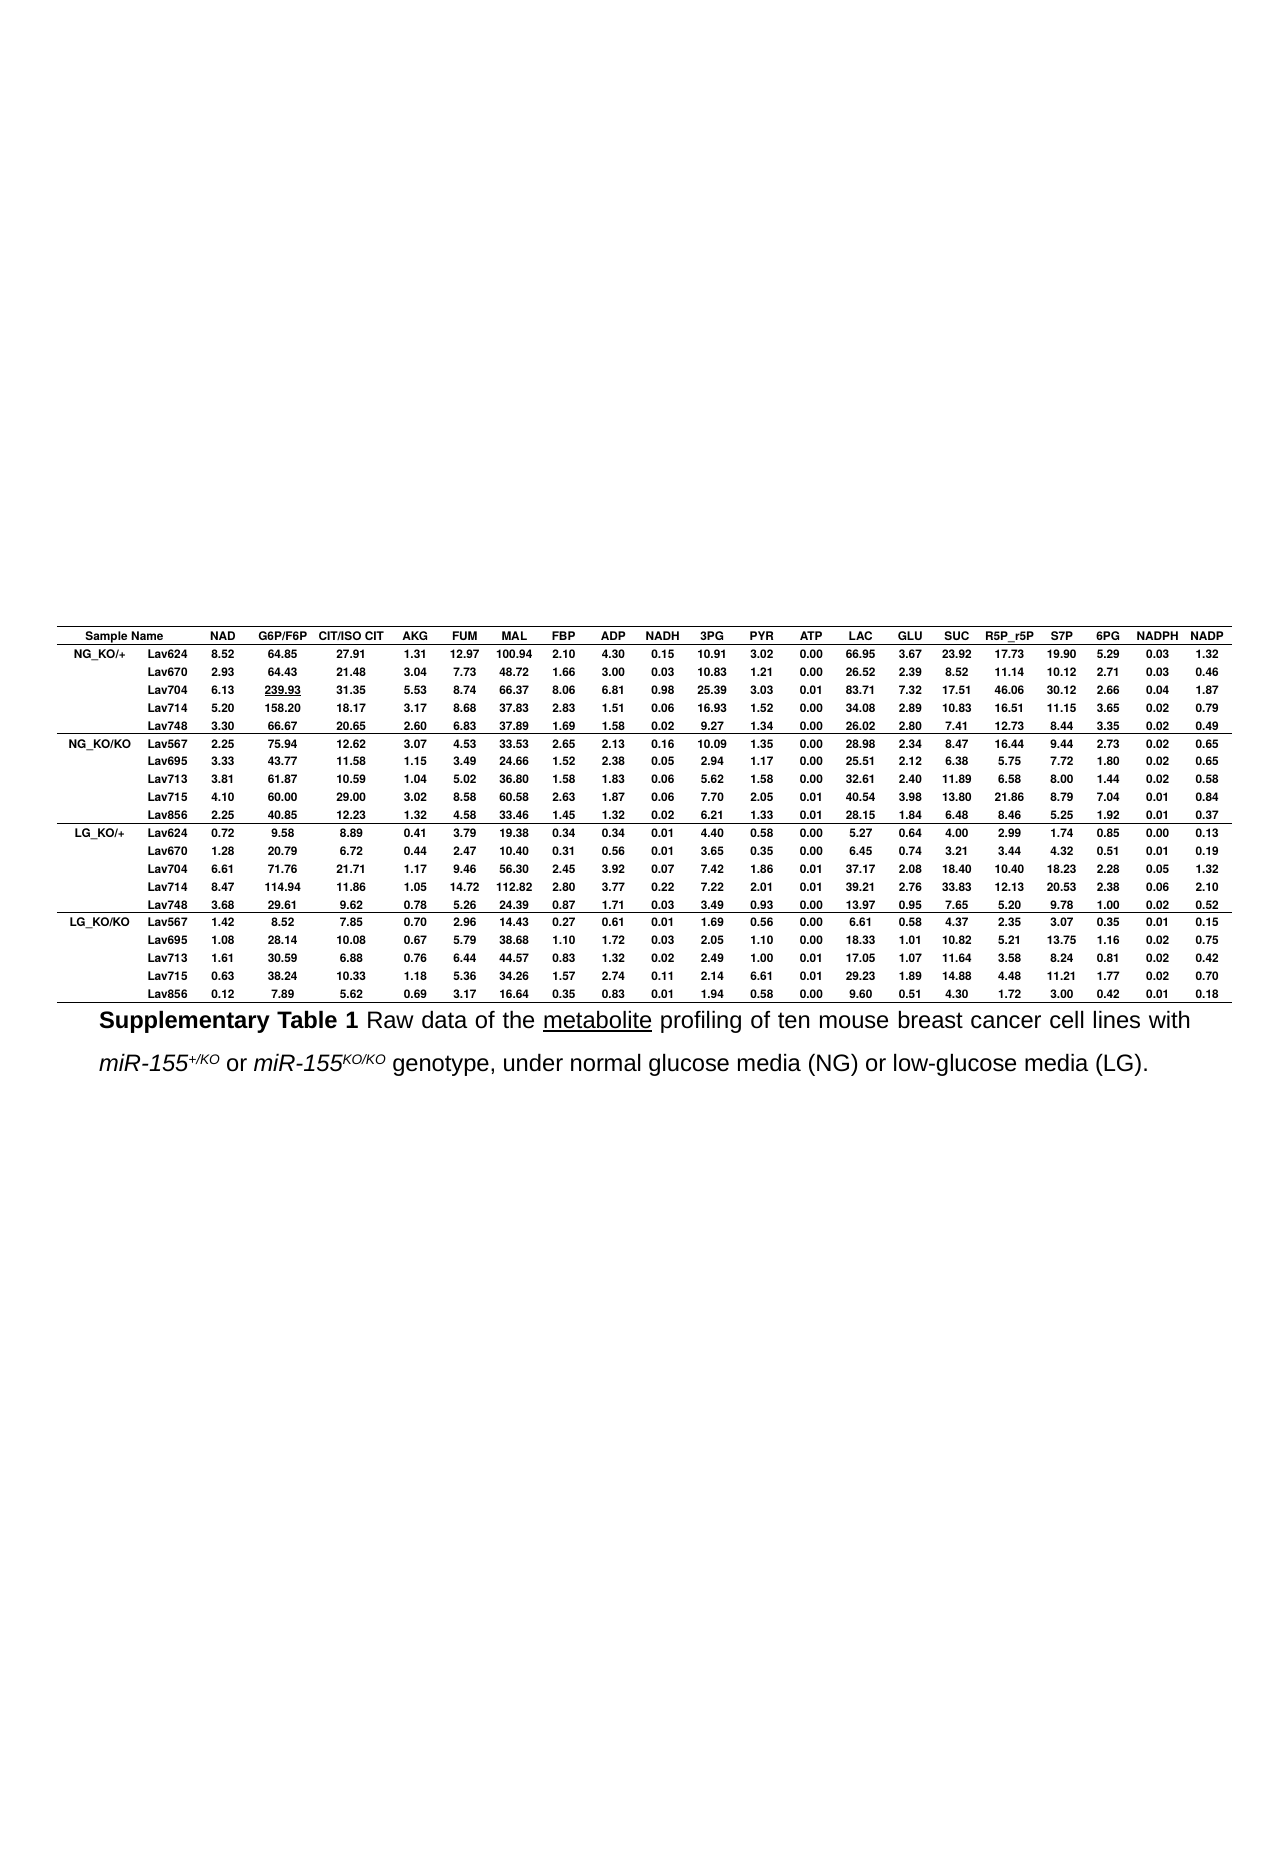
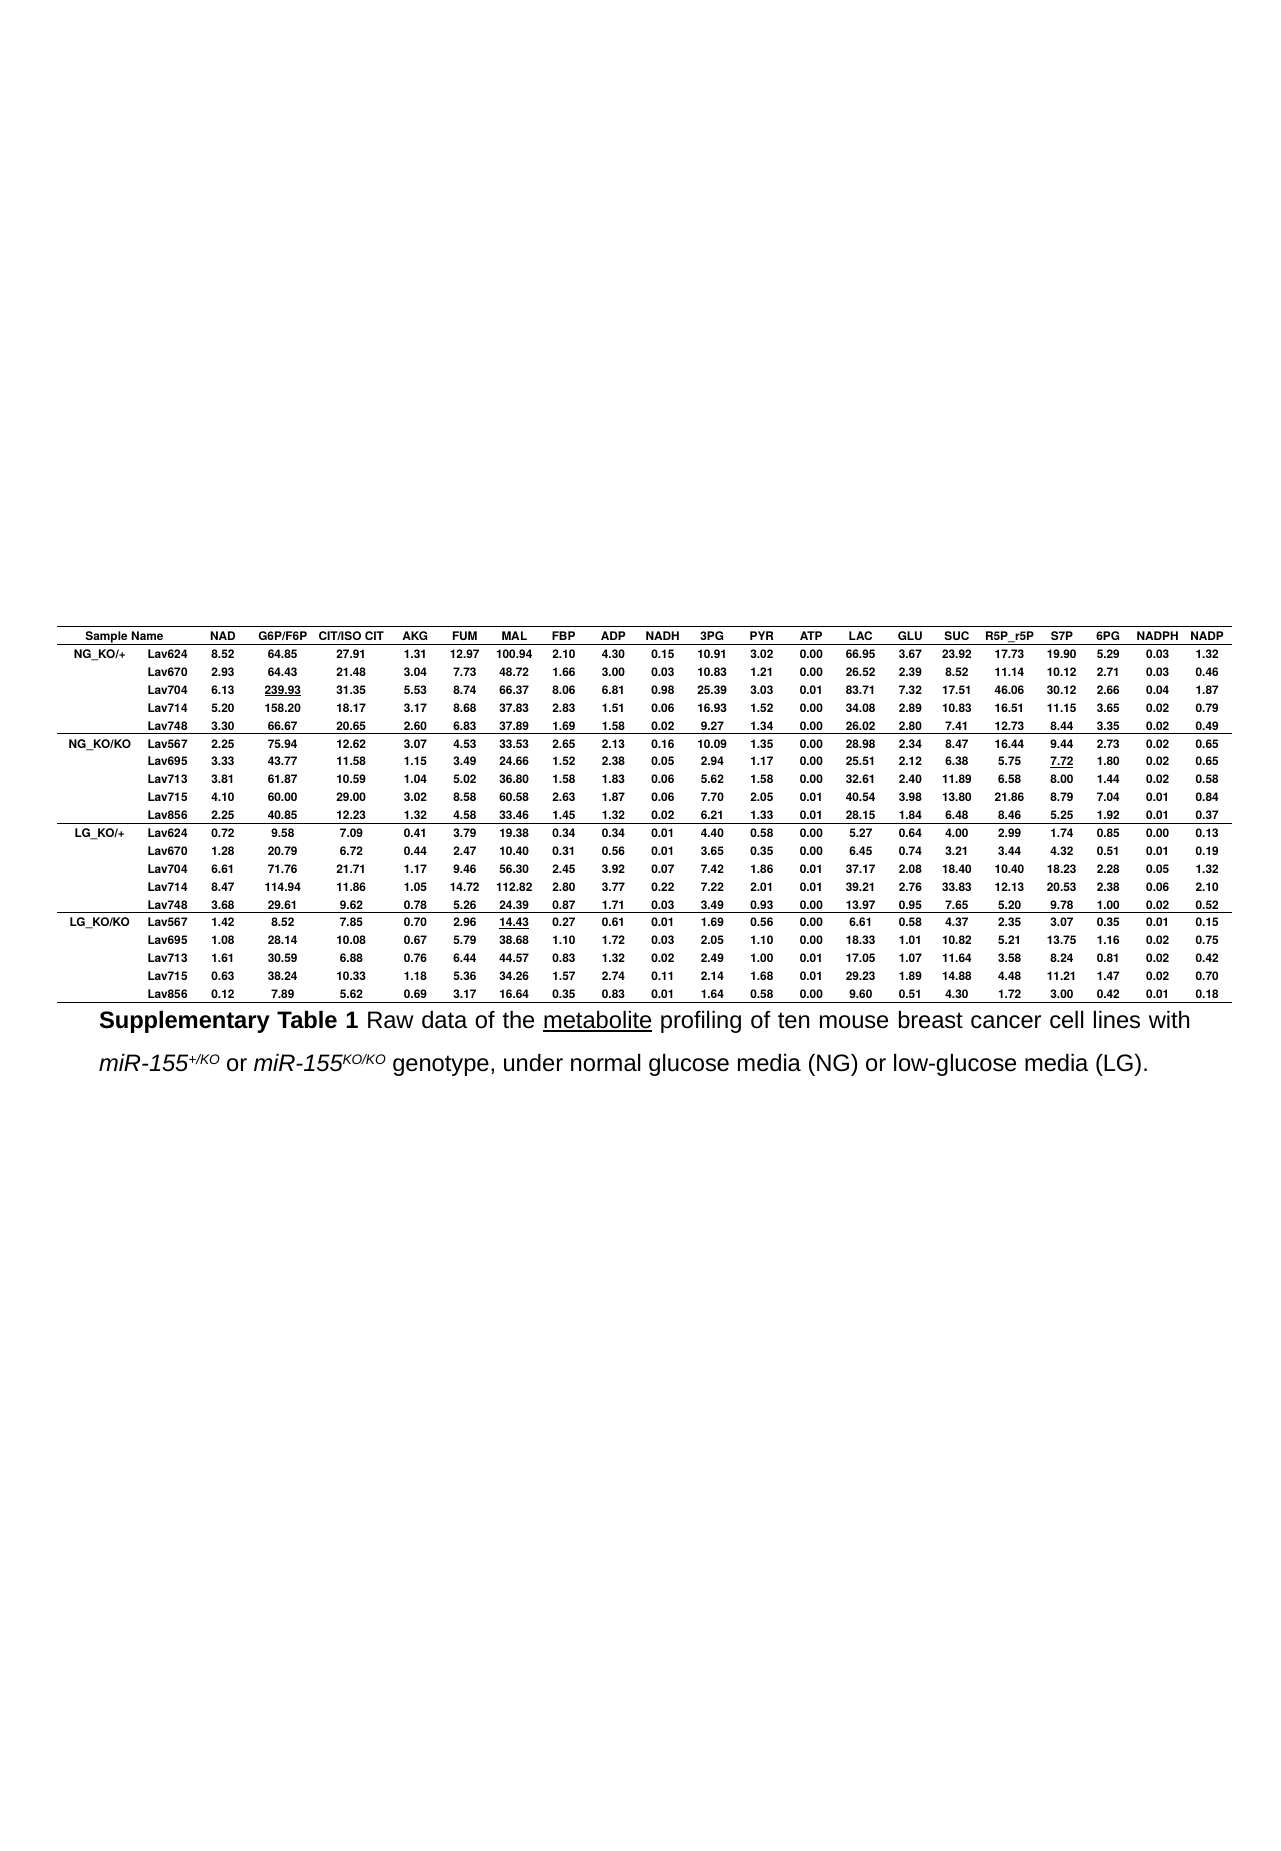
7.72 underline: none -> present (1062, 762)
8.89: 8.89 -> 7.09 (351, 833)
14.43 underline: none -> present (514, 923)
2.14 6.61: 6.61 -> 1.68 (762, 976)
1.77: 1.77 -> 1.47 (1108, 976)
1.94: 1.94 -> 1.64 (712, 994)
